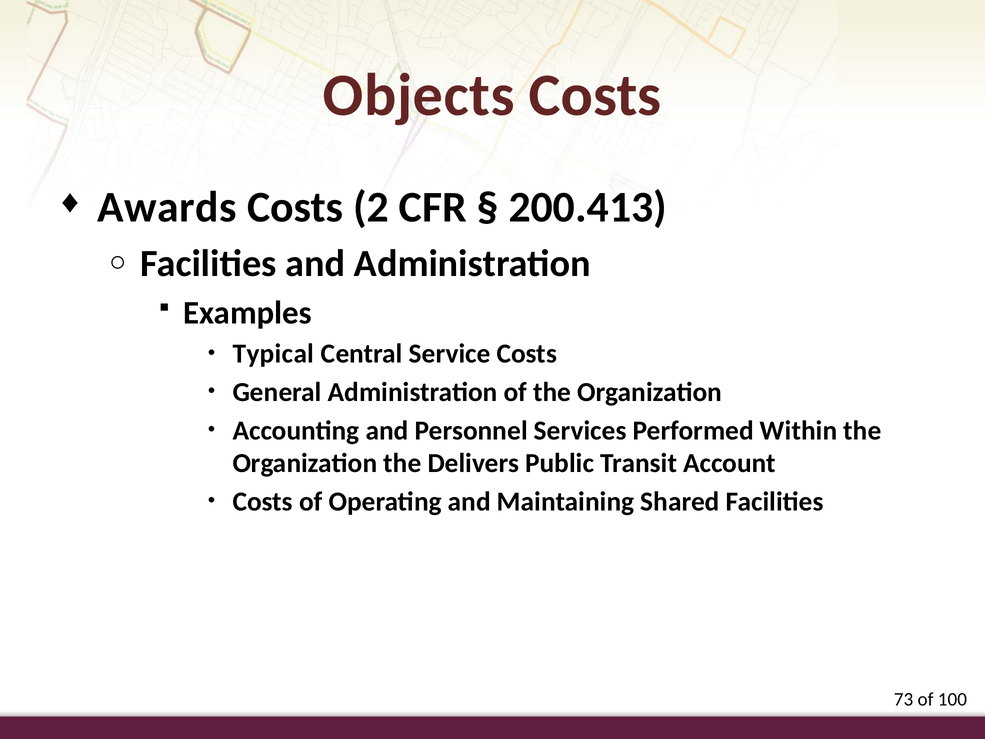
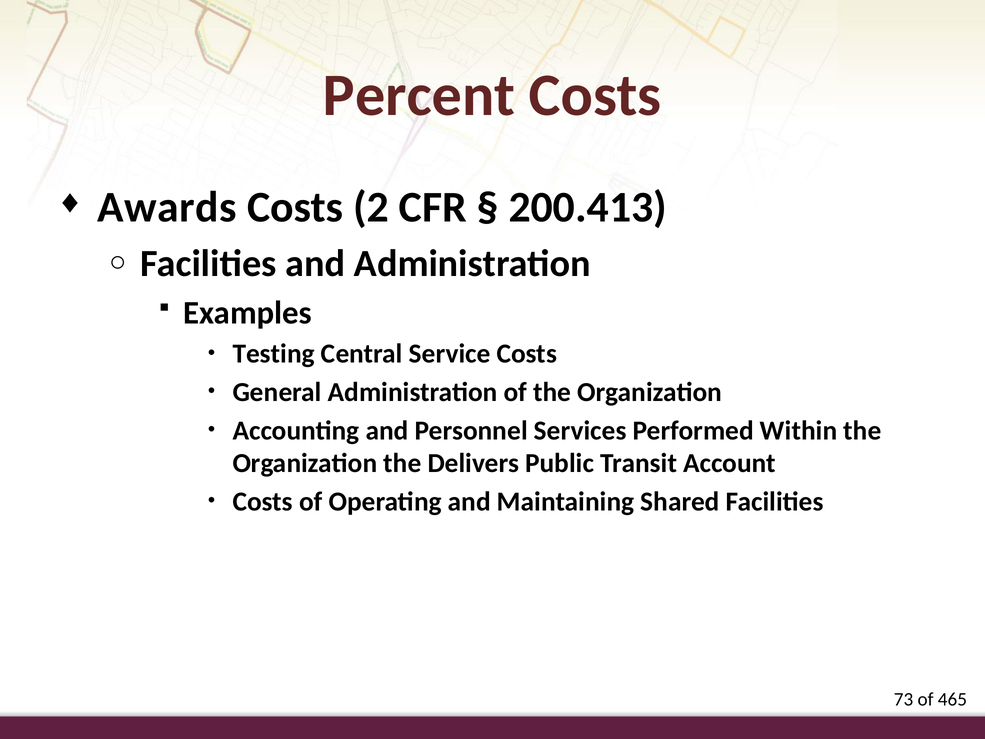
Objects: Objects -> Percent (419, 95)
Typical: Typical -> Testing (274, 354)
100: 100 -> 465 (952, 699)
